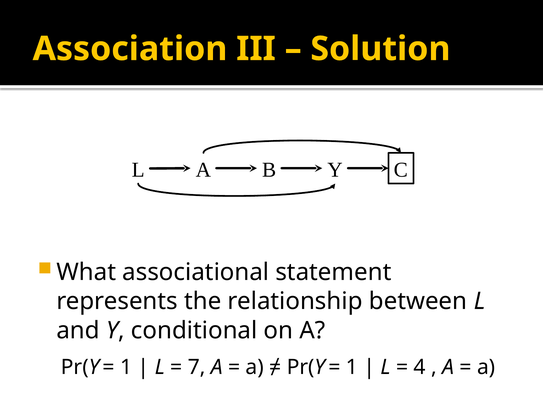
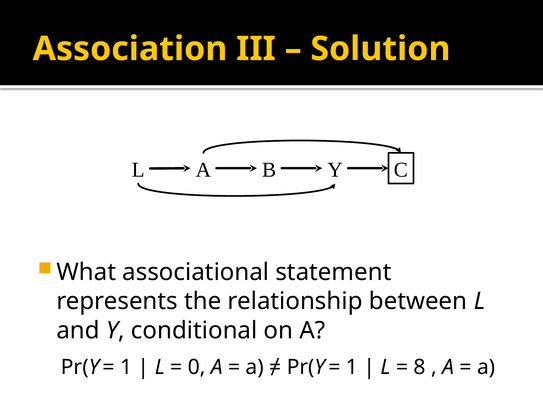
7: 7 -> 0 (197, 366)
4: 4 -> 8 (420, 366)
